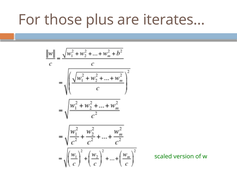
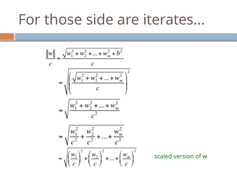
plus: plus -> side (100, 20)
